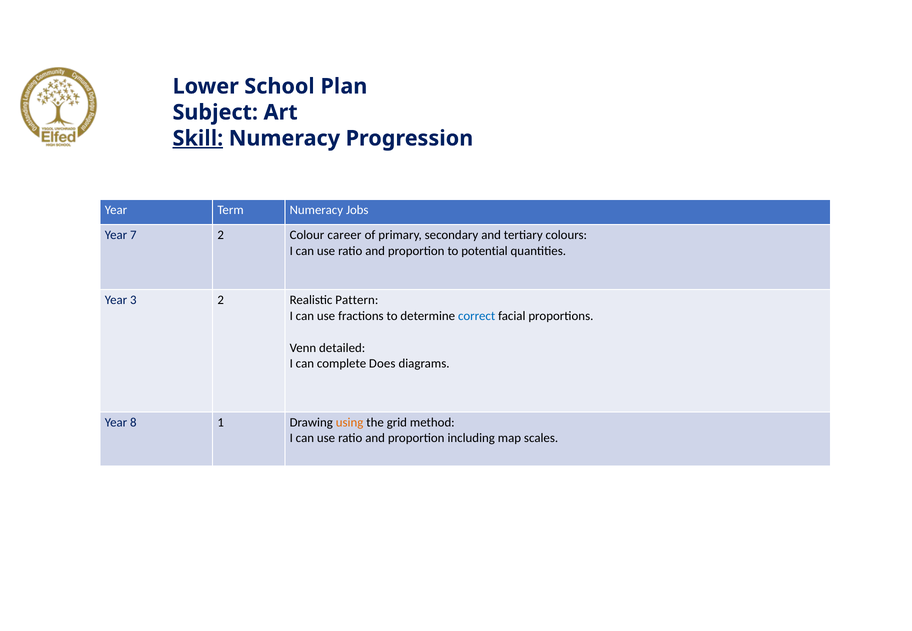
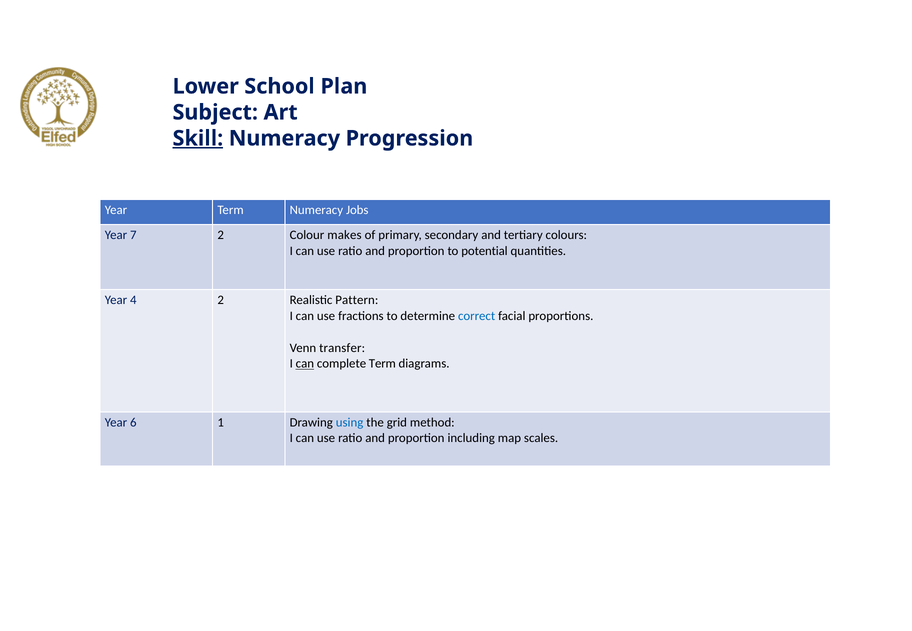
career: career -> makes (344, 235)
3: 3 -> 4 (133, 300)
detailed: detailed -> transfer (342, 348)
can underline: none -> present (305, 364)
complete Does: Does -> Term (382, 364)
8: 8 -> 6 (133, 423)
using colour: orange -> blue (350, 423)
